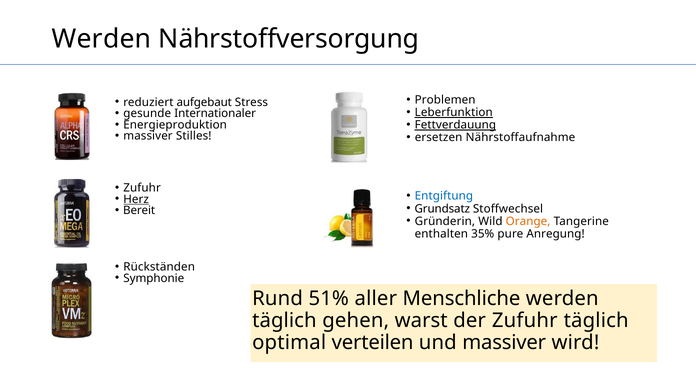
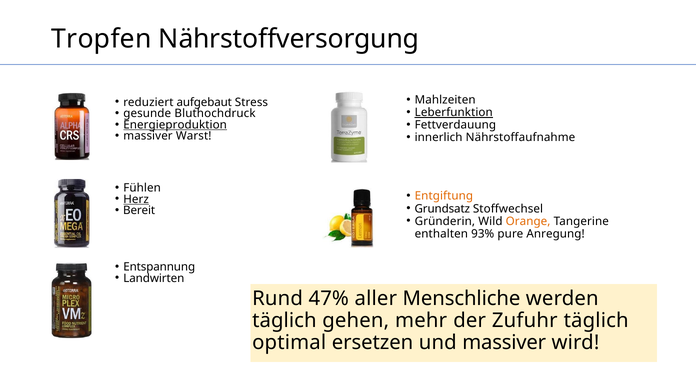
Werden: Werden -> Tropfen (101, 39)
Problemen: Problemen -> Mahlzeiten (445, 100)
Internationaler: Internationaler -> Bluthochdruck (215, 113)
Energieproduktion underline: none -> present (175, 125)
Fettverdauung underline: present -> none (455, 125)
Stilles: Stilles -> Warst (194, 136)
ersetzen: ersetzen -> innerlich (439, 137)
Zufuhr: Zufuhr -> Fühlen (142, 188)
Entgiftung colour: blue -> orange (444, 196)
35%: 35% -> 93% (483, 233)
Rückständen: Rückständen -> Entspannung (159, 267)
Symphonie: Symphonie -> Landwirten (154, 278)
51%: 51% -> 47% (329, 298)
warst: warst -> mehr (421, 320)
verteilen: verteilen -> ersetzen (373, 342)
